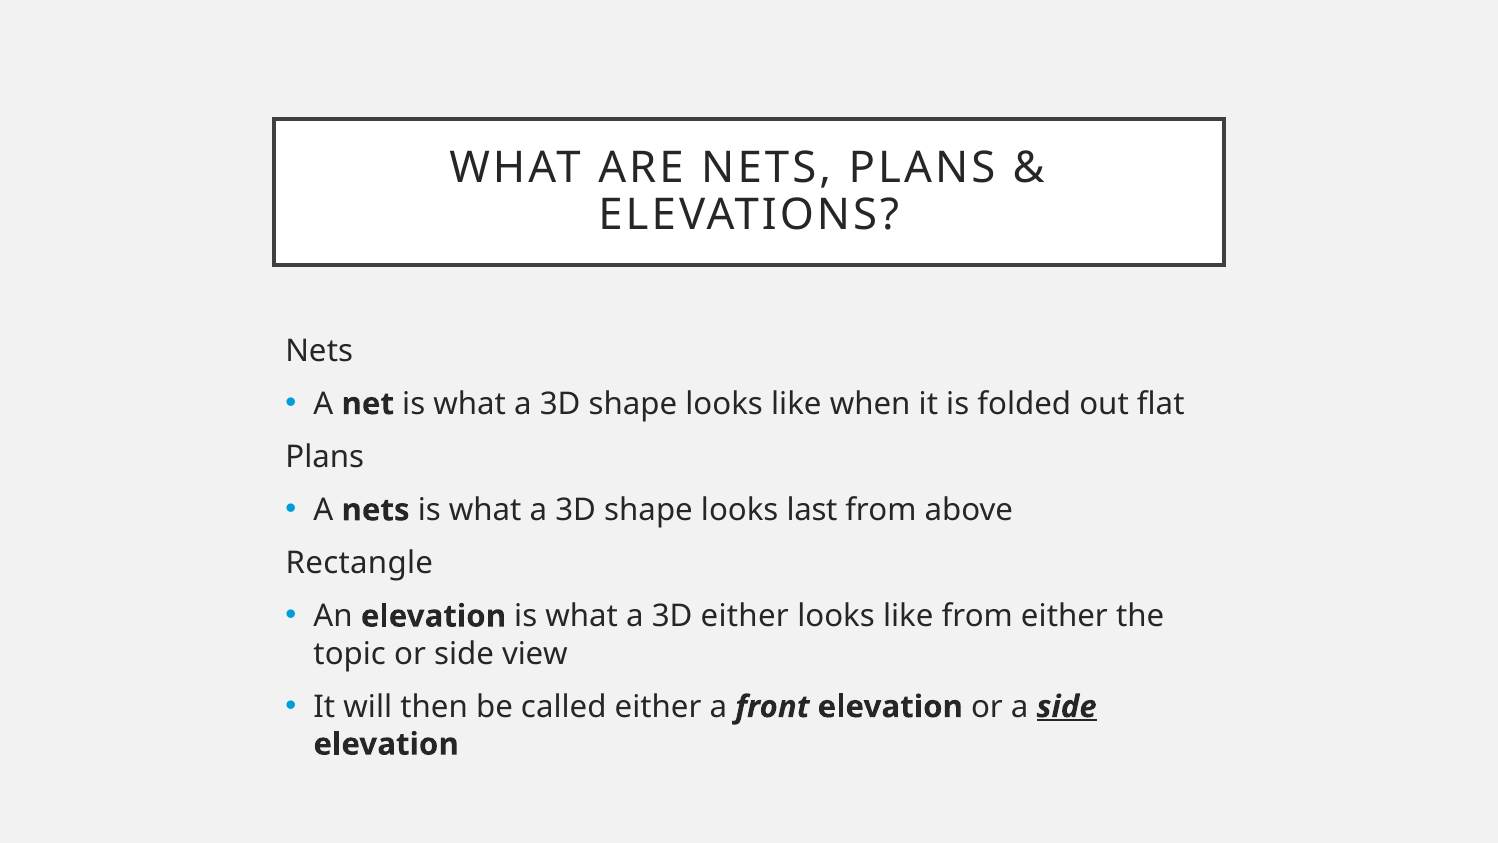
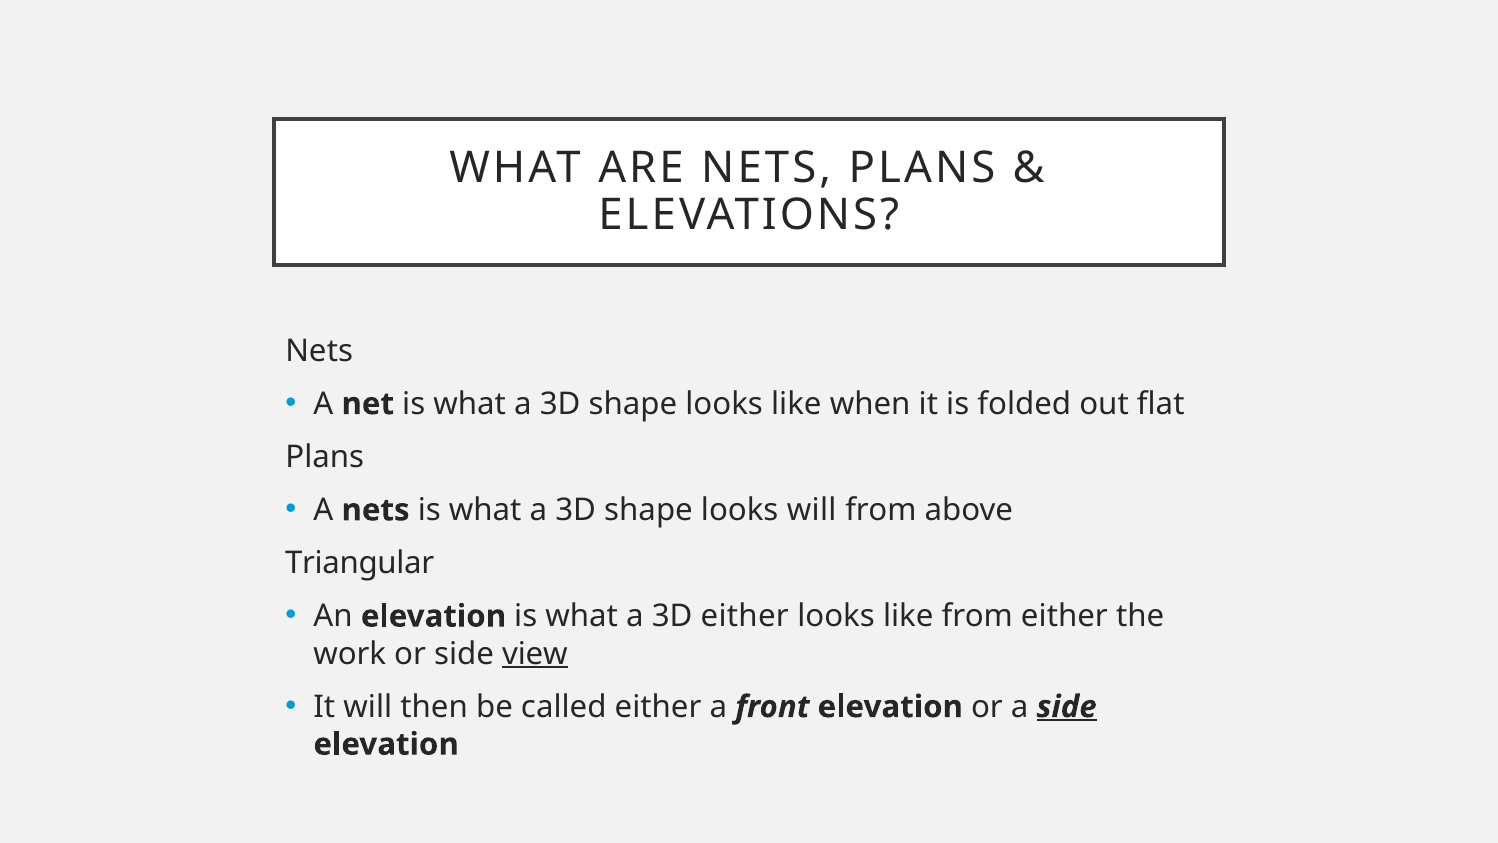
looks last: last -> will (812, 510)
Rectangle: Rectangle -> Triangular (360, 563)
topic: topic -> work (350, 654)
view underline: none -> present (535, 654)
